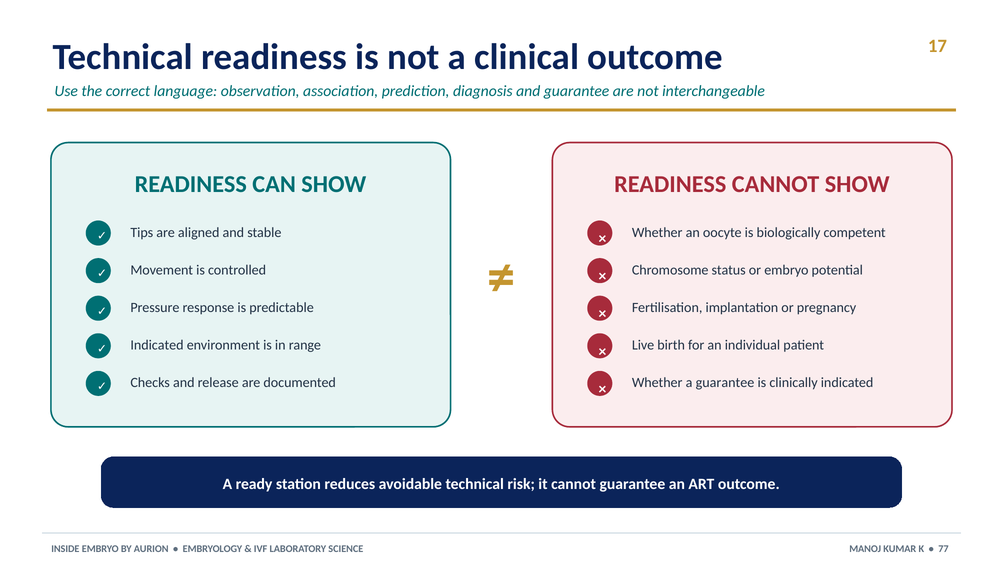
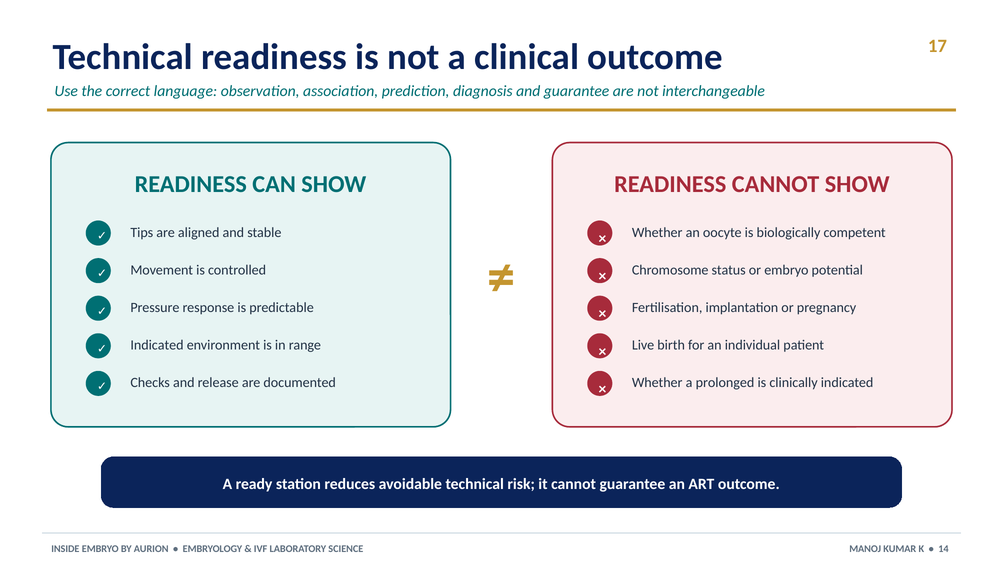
a guarantee: guarantee -> prolonged (725, 383)
77: 77 -> 14 (943, 549)
